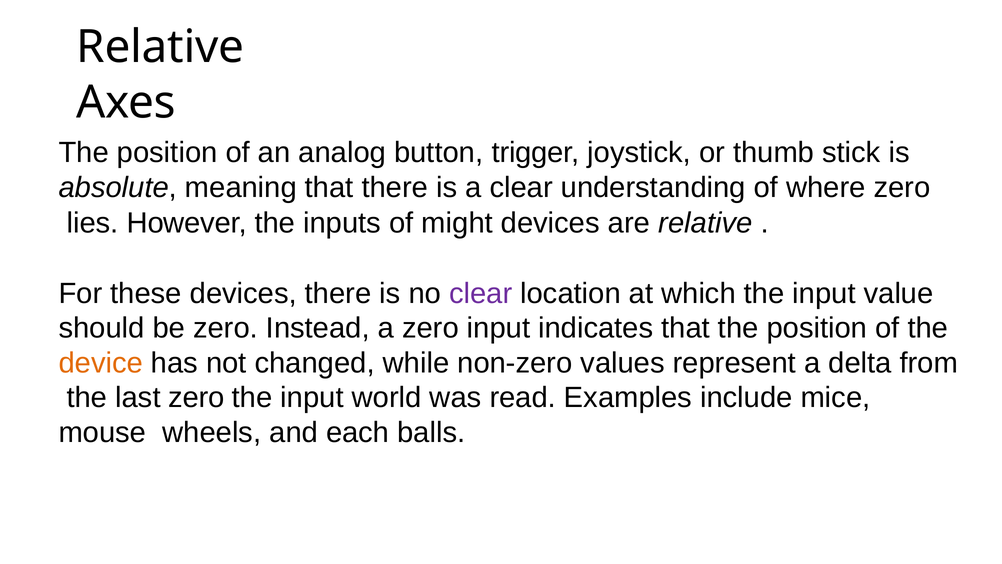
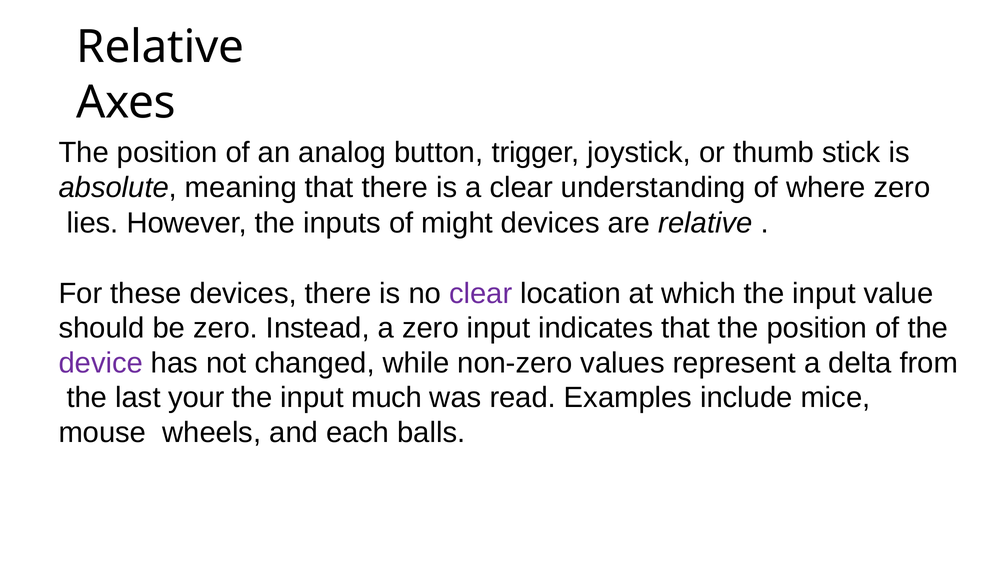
device colour: orange -> purple (101, 363)
last zero: zero -> your (196, 397)
world: world -> much (387, 397)
